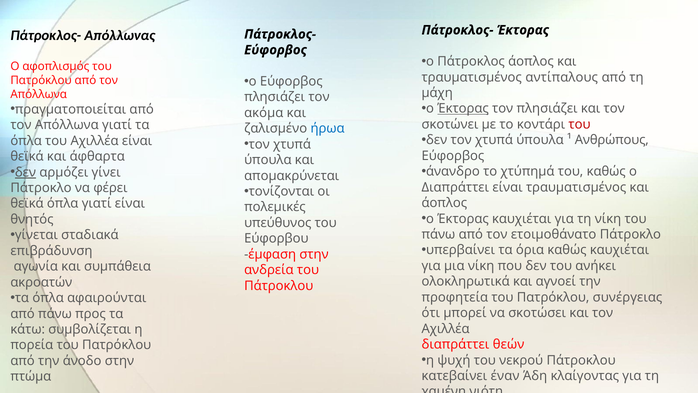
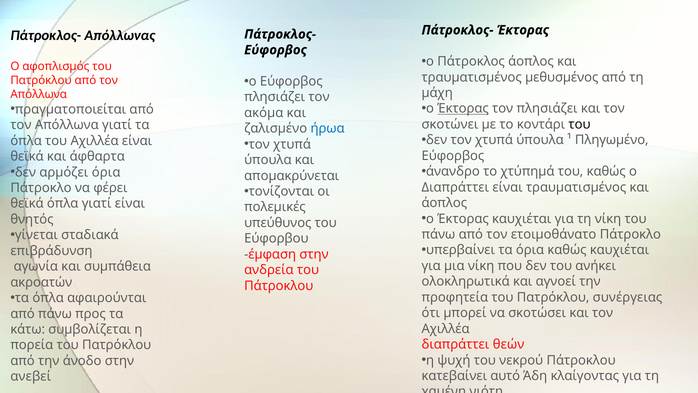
αντίπαλους: αντίπαλους -> μεθυσμένος (562, 77)
του colour: red -> black (580, 124)
Ανθρώπους: Ανθρώπους -> Πληγωμένο (612, 140)
δεν underline: present -> none (25, 172)
αρμόζει γίνει: γίνει -> όρια (106, 172)
έναν: έναν -> αυτό (505, 376)
πτώμα: πτώμα -> ανεβεί (31, 376)
